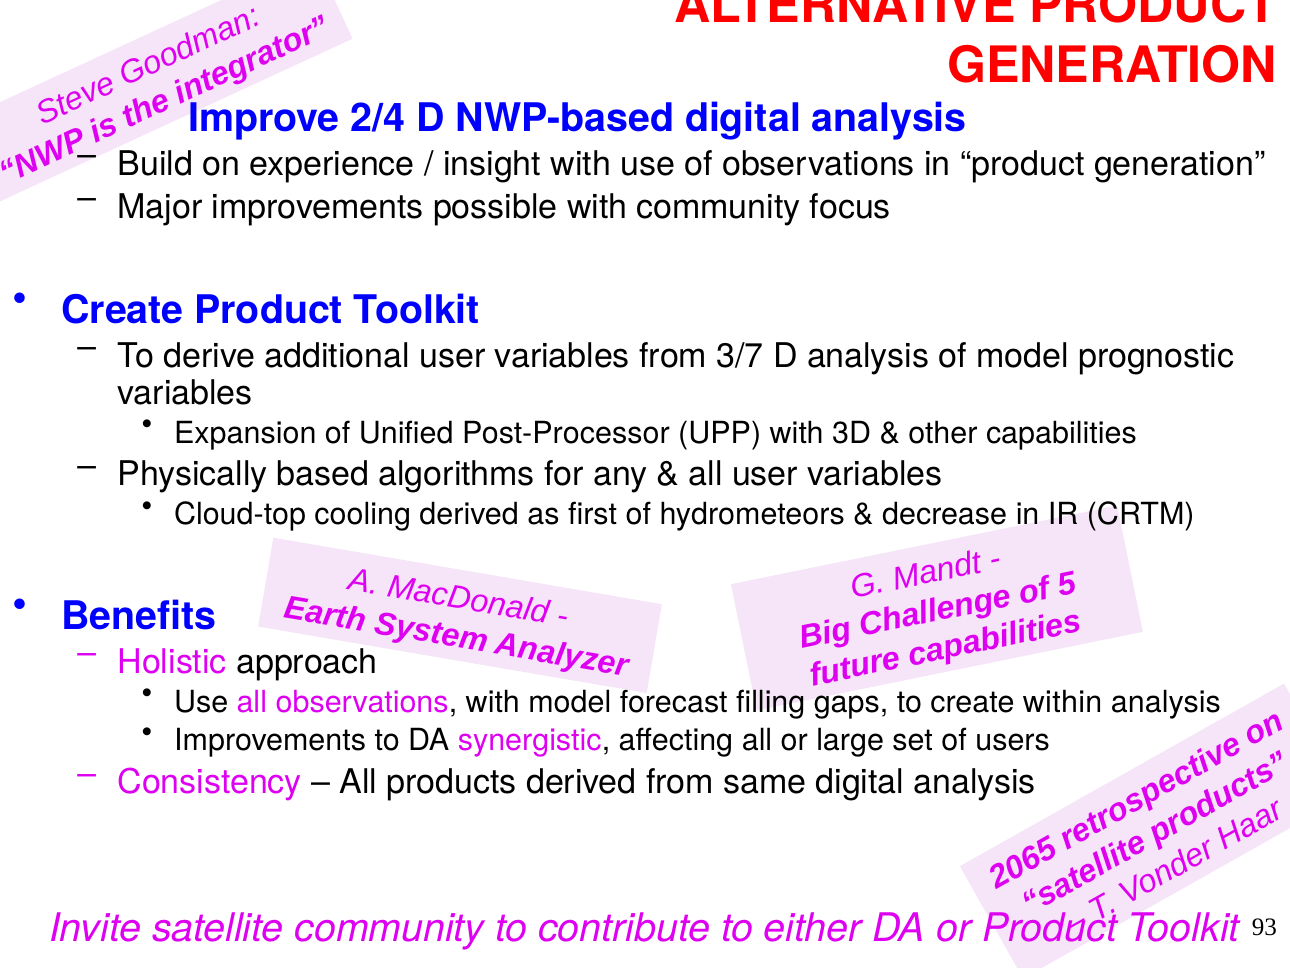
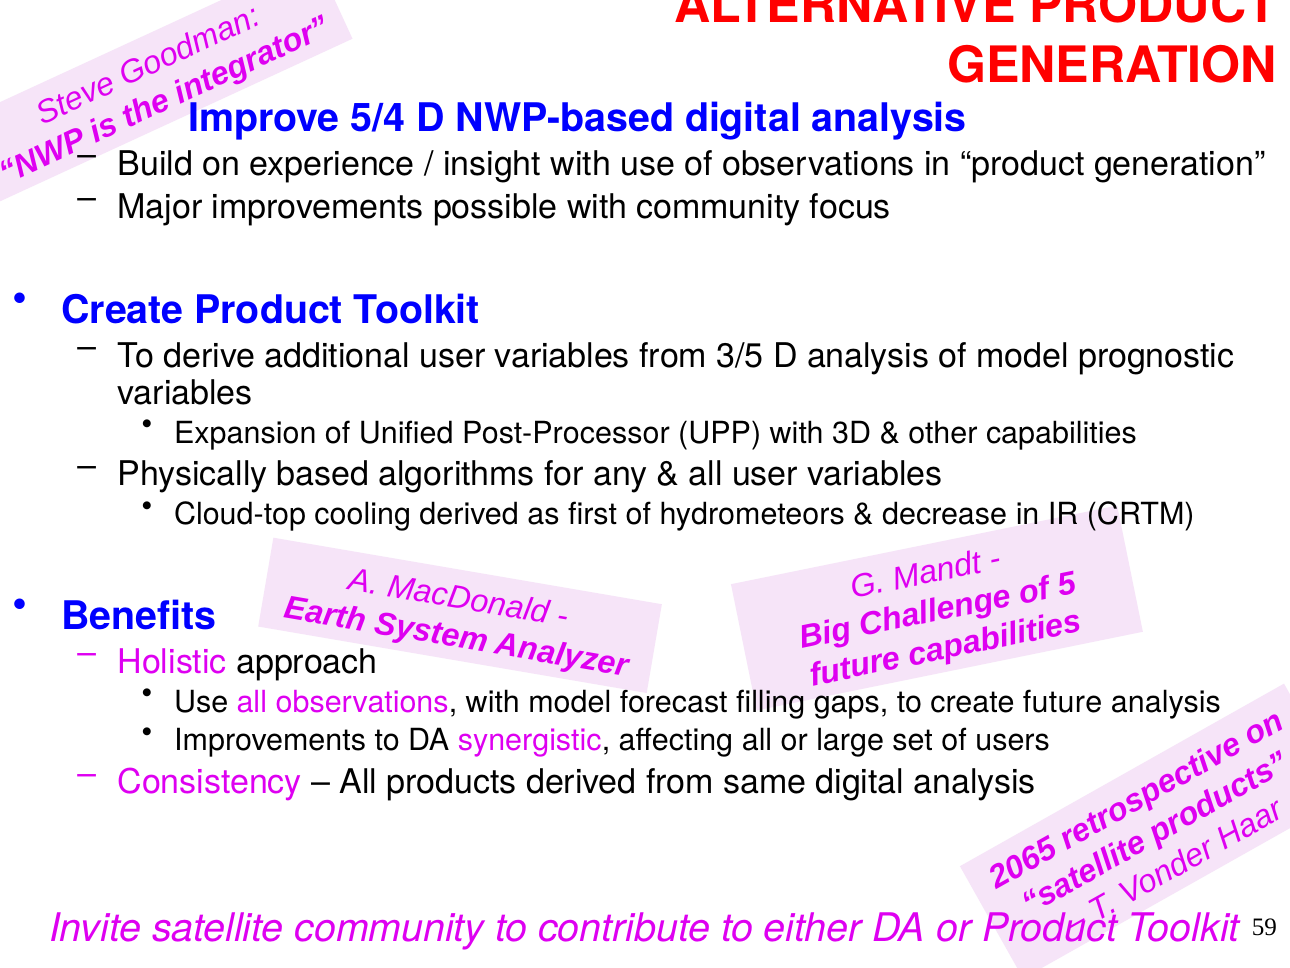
2/4: 2/4 -> 5/4 (378, 119)
3/7: 3/7 -> 3/5 (740, 356)
within: within -> future (1063, 702)
93: 93 -> 59 (1264, 926)
